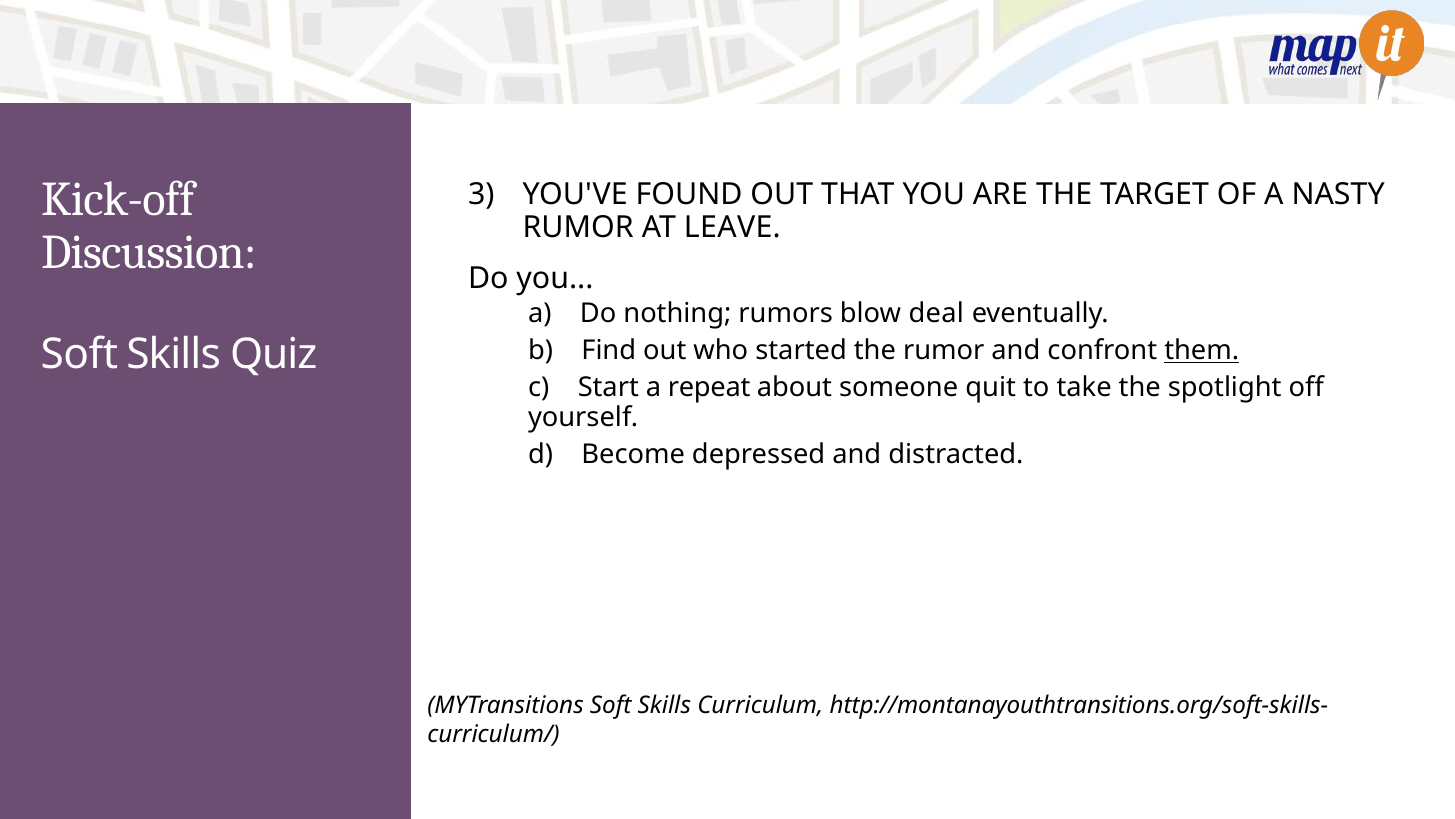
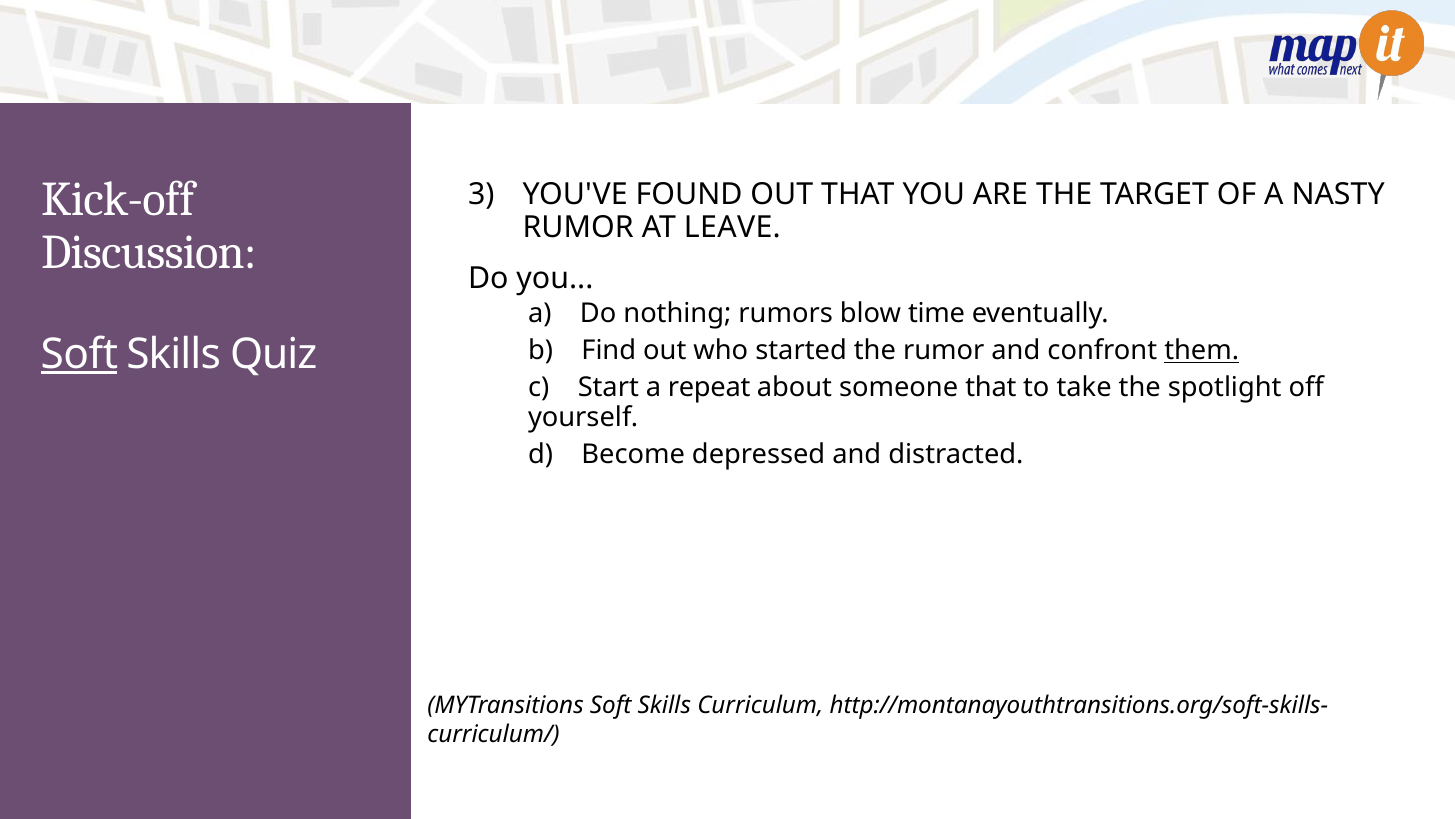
deal: deal -> time (937, 313)
Soft underline: none -> present (79, 354)
someone quit: quit -> that (991, 387)
